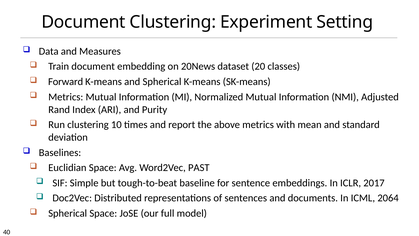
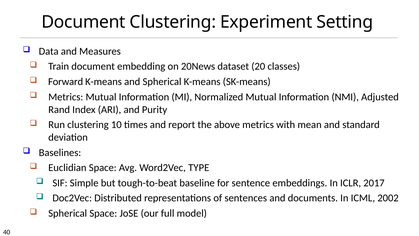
PAST: PAST -> TYPE (199, 168)
2064: 2064 -> 2002 (388, 198)
